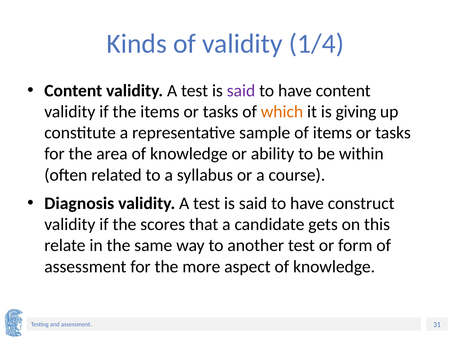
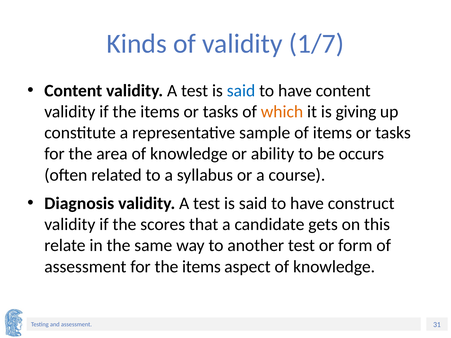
1/4: 1/4 -> 1/7 (316, 44)
said colour: purple -> blue (241, 91)
within: within -> occurs (361, 154)
for the more: more -> items (201, 267)
